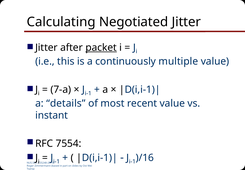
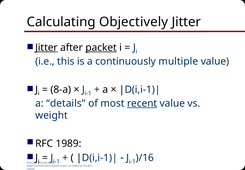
Negotiated: Negotiated -> Objectively (134, 22)
Jitter underline: none -> present (46, 47)
7-a: 7-a -> 8-a (61, 89)
recent underline: none -> present (142, 103)
instant: instant -> weight (52, 115)
7554: 7554 -> 1989 (69, 143)
